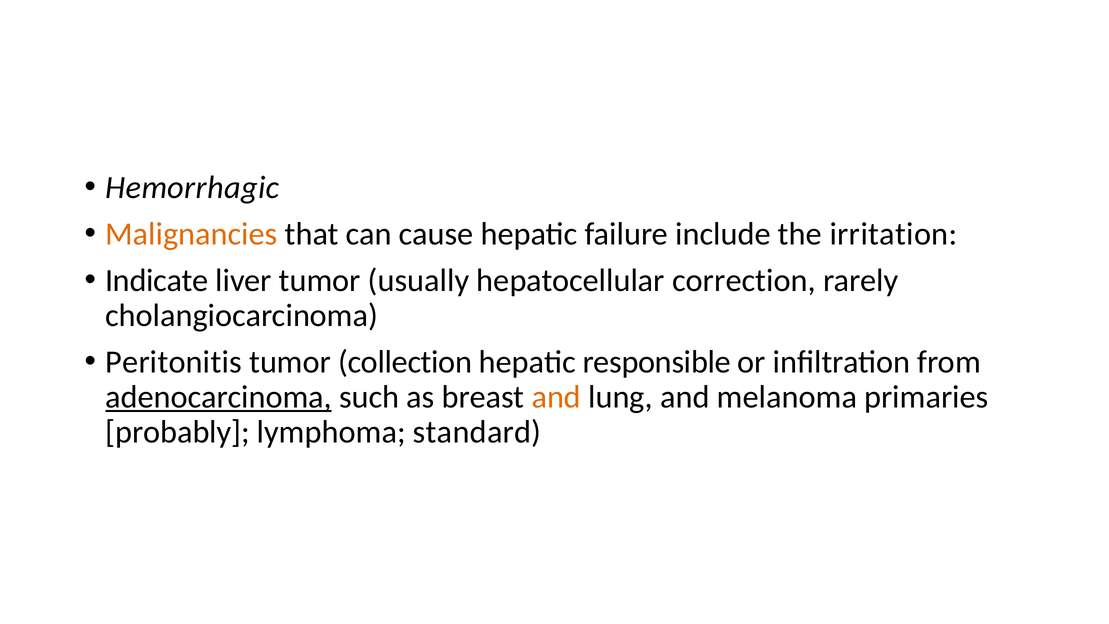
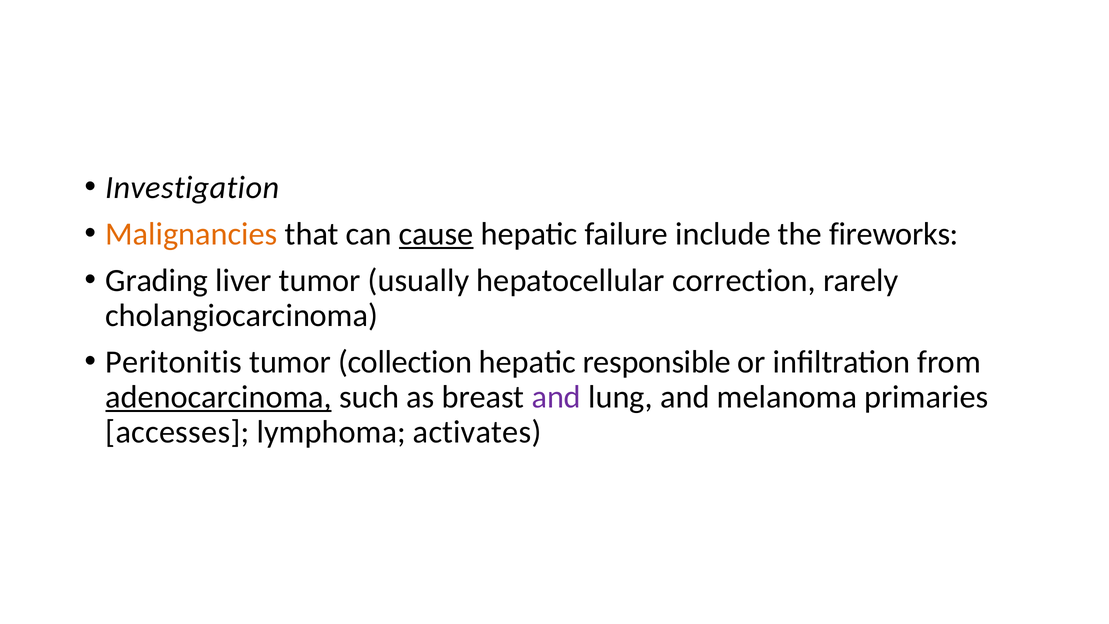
Hemorrhagic: Hemorrhagic -> Investigation (192, 188)
cause underline: none -> present (436, 234)
irritation: irritation -> fireworks (894, 234)
Indicate: Indicate -> Grading (157, 280)
and colour: orange -> purple (556, 397)
probably: probably -> accesses (177, 432)
standard: standard -> activates (477, 432)
